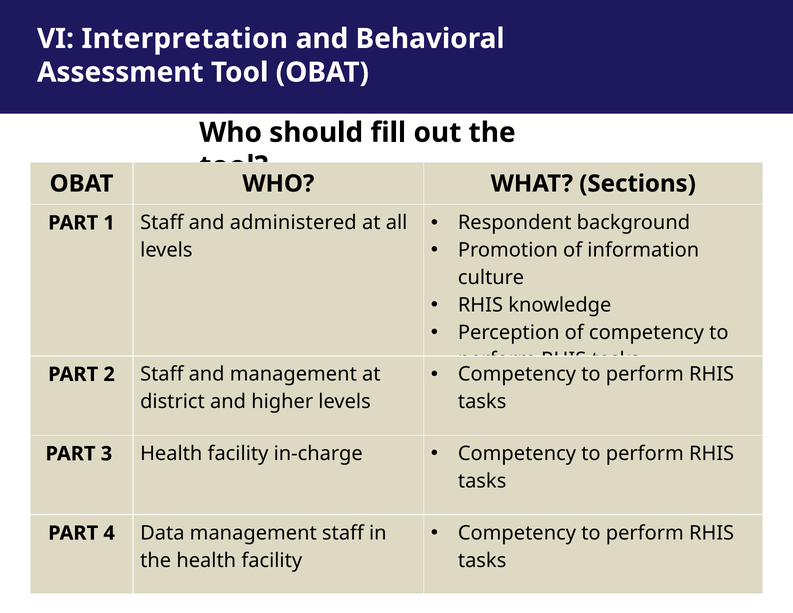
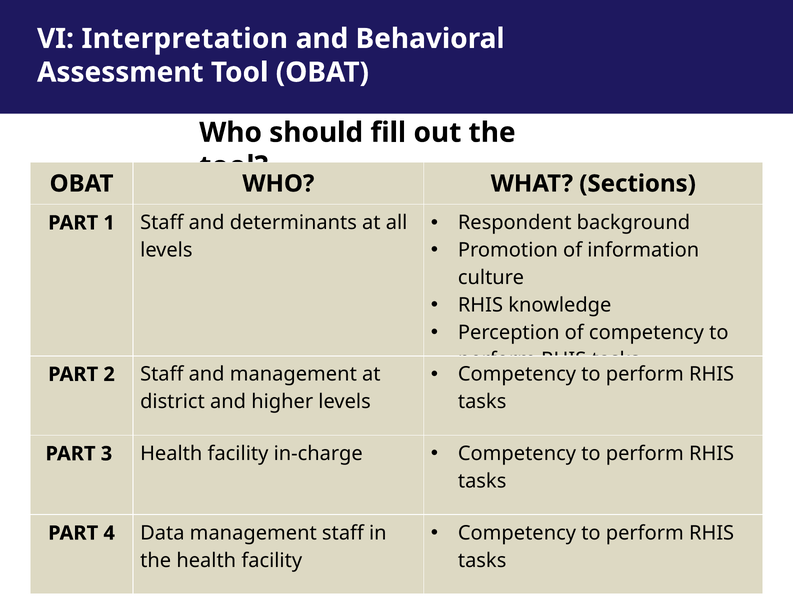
administered: administered -> determinants (293, 223)
